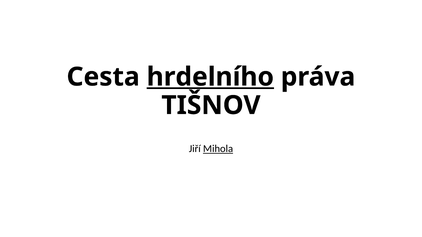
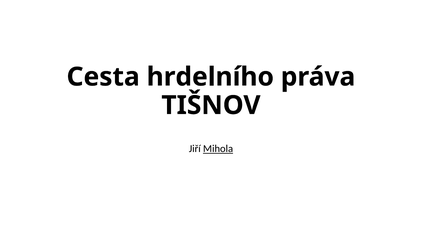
hrdelního underline: present -> none (210, 77)
